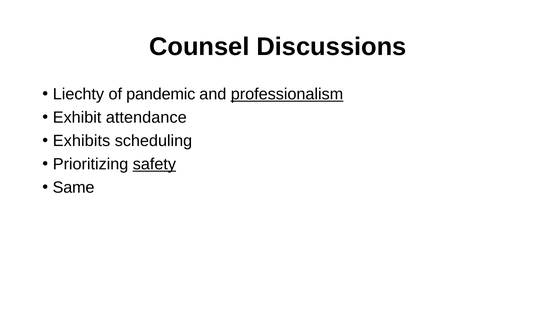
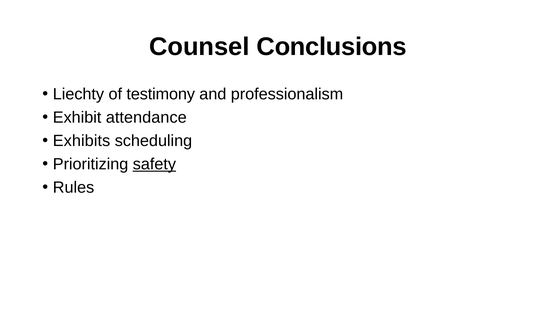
Discussions: Discussions -> Conclusions (332, 47)
pandemic: pandemic -> testimony (161, 94)
professionalism underline: present -> none (287, 94)
Same: Same -> Rules (74, 187)
